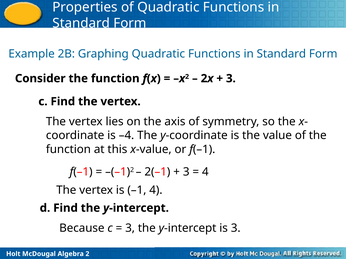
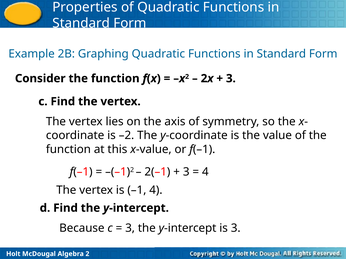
–4: –4 -> –2 (126, 136)
